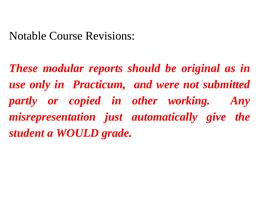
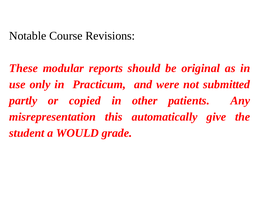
working: working -> patients (189, 101)
just: just -> this (114, 117)
